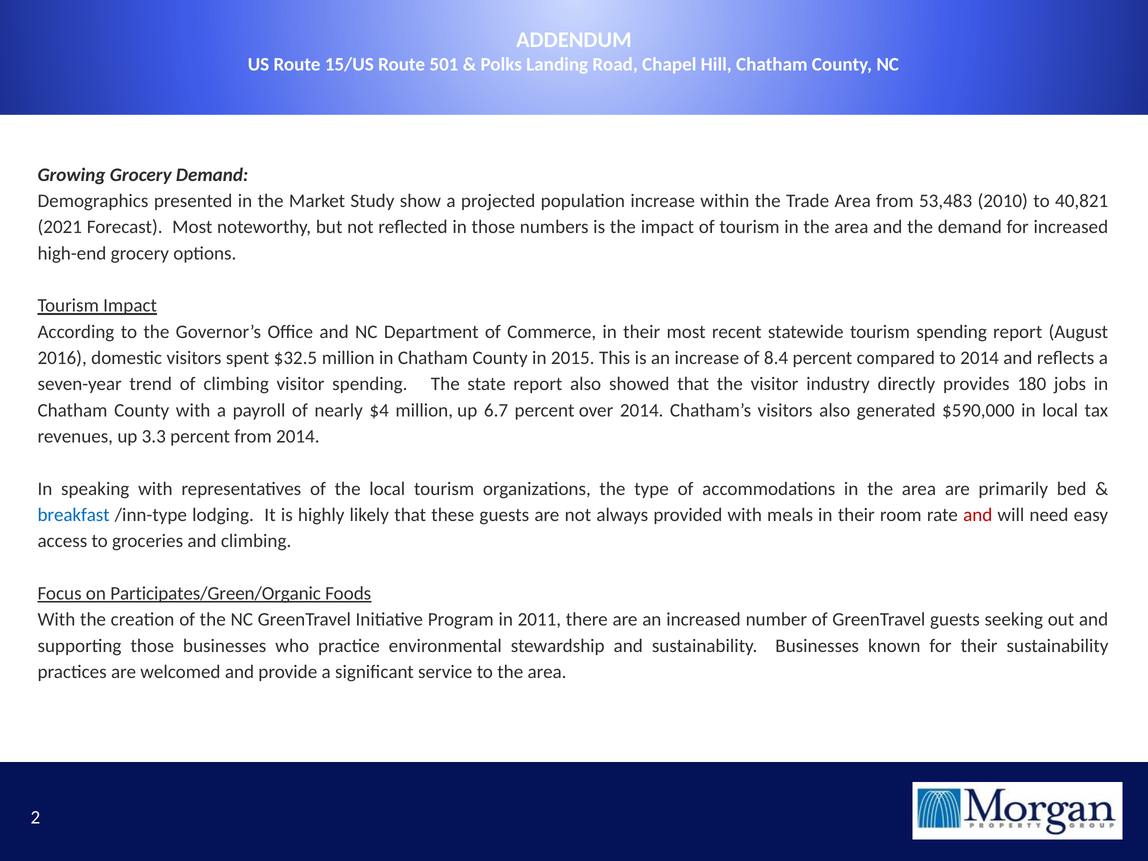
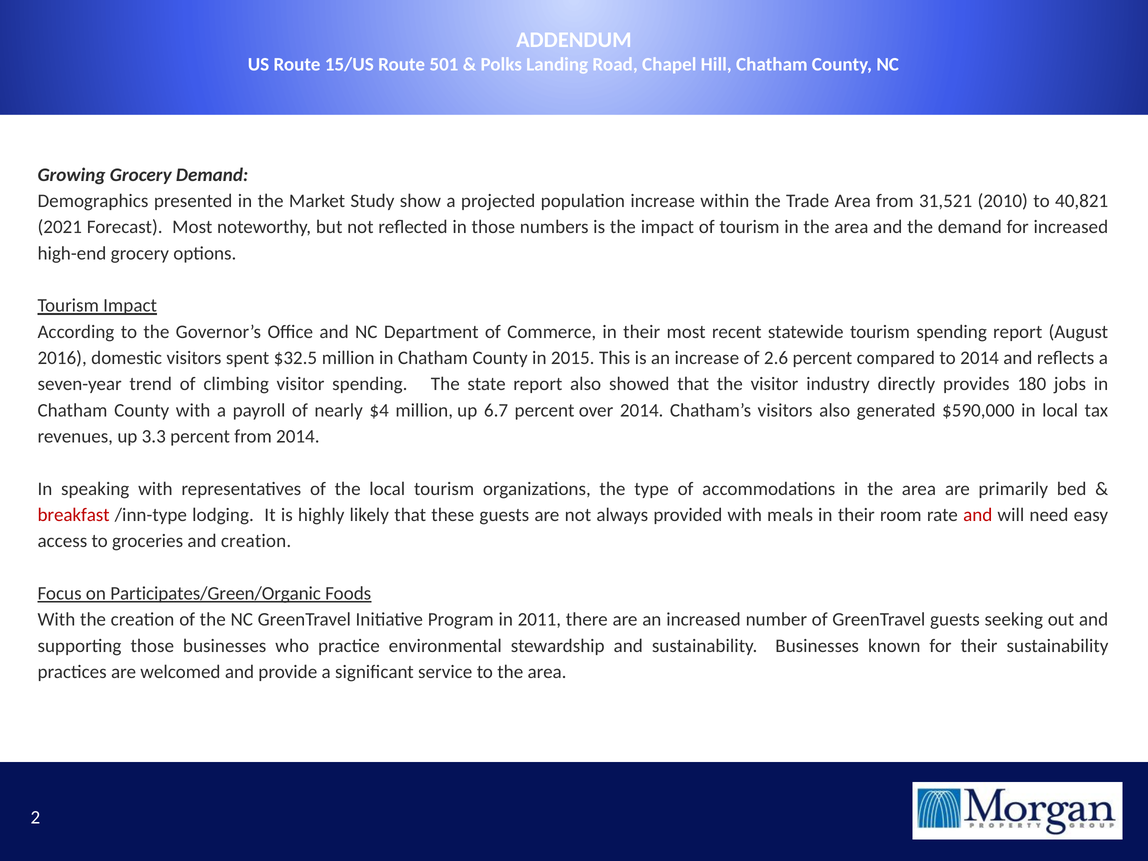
53,483: 53,483 -> 31,521 (946, 201)
8.4: 8.4 -> 2.6 (776, 358)
breakfast colour: blue -> red (74, 515)
and climbing: climbing -> creation (256, 541)
